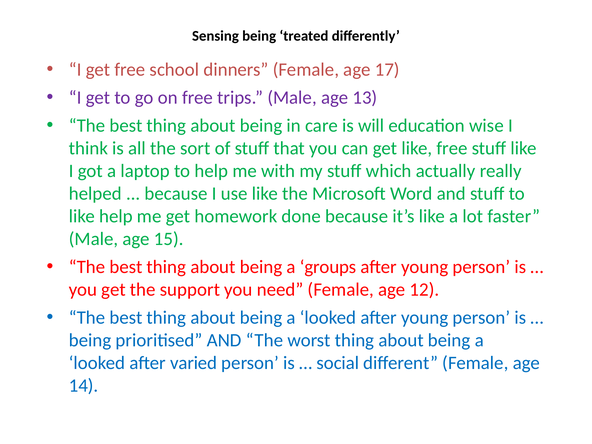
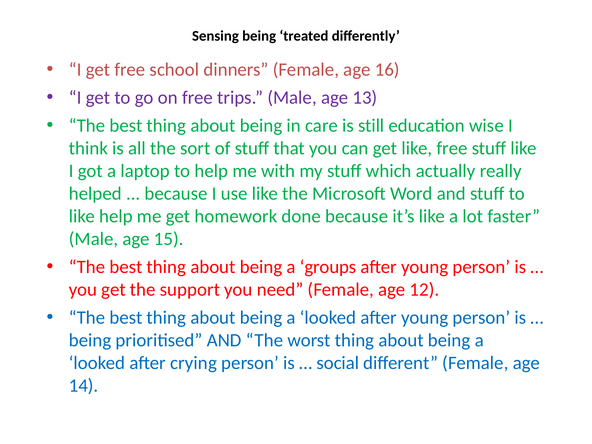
17: 17 -> 16 (387, 70)
will: will -> still (371, 126)
varied: varied -> crying (193, 363)
